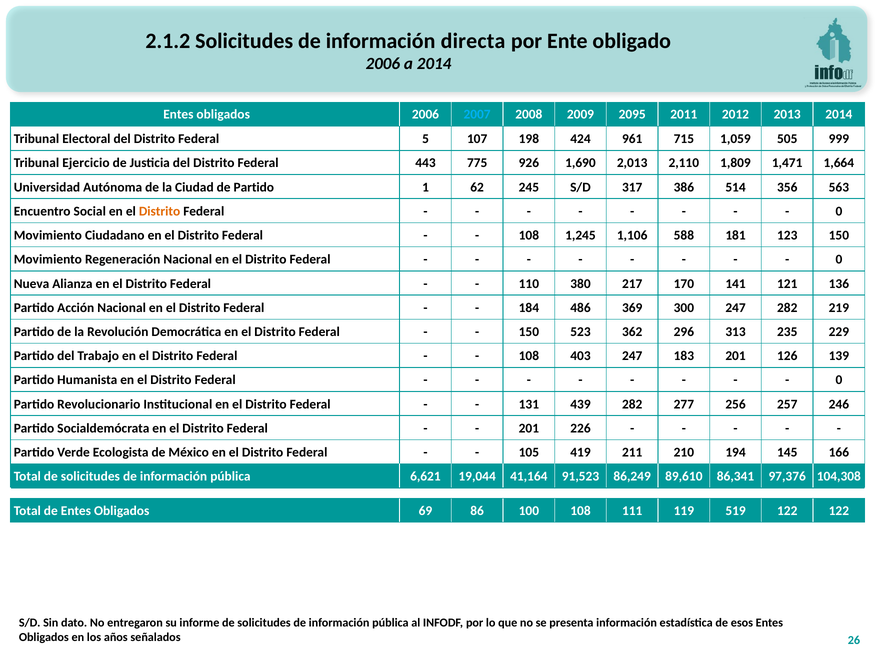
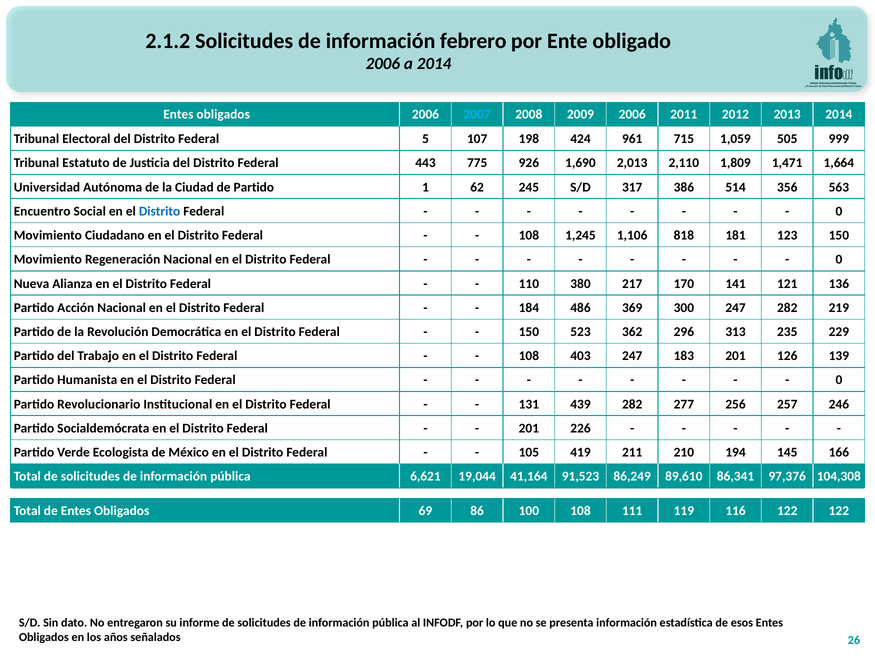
directa: directa -> febrero (473, 41)
2009 2095: 2095 -> 2006 (632, 115)
Ejercicio: Ejercicio -> Estatuto (86, 163)
Distrito colour: orange -> blue (160, 211)
588: 588 -> 818 (684, 235)
519: 519 -> 116 (736, 511)
